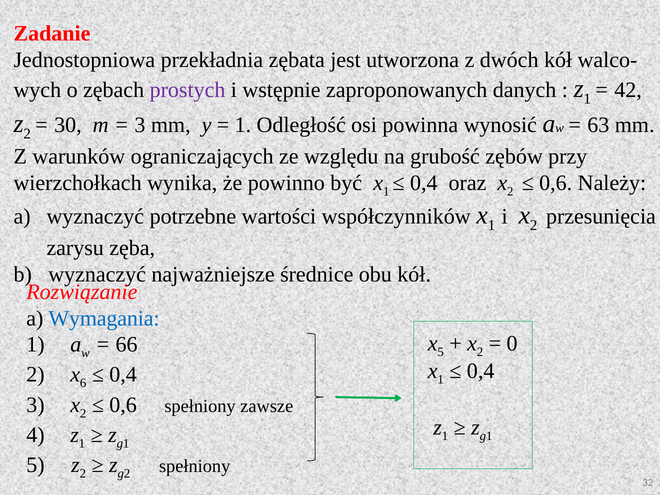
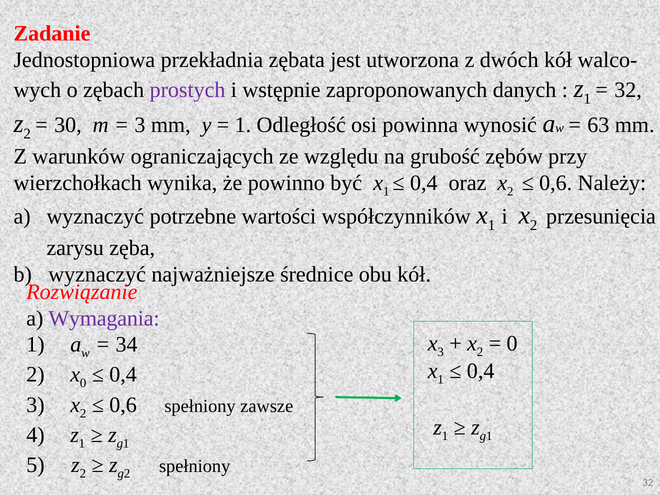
42: 42 -> 32 (628, 90)
Wymagania colour: blue -> purple (104, 318)
5: 5 -> 3 (441, 352)
66: 66 -> 34 (127, 345)
6: 6 -> 0 (83, 383)
